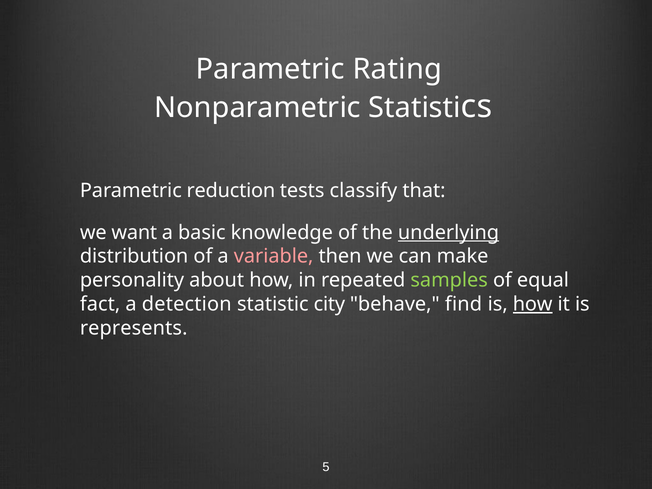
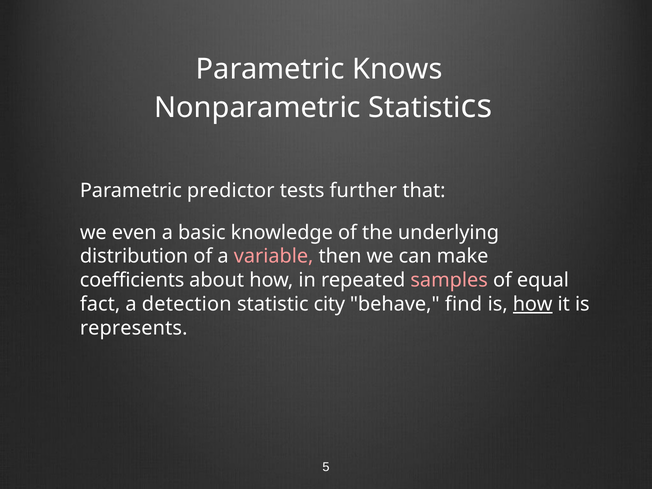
Rating: Rating -> Knows (397, 69)
reduction: reduction -> predictor (231, 190)
classify: classify -> further (363, 190)
want: want -> even (134, 232)
underlying underline: present -> none (449, 232)
personality: personality -> coefficients (132, 280)
samples colour: light green -> pink (449, 280)
